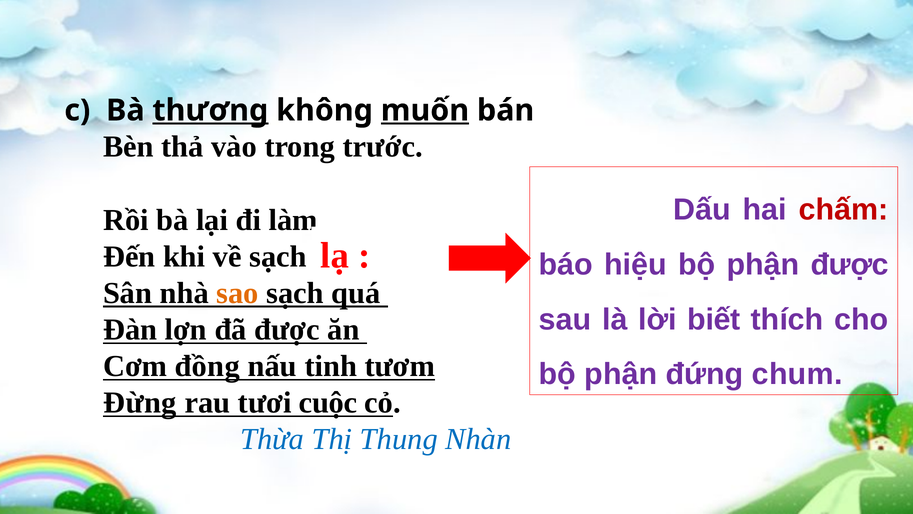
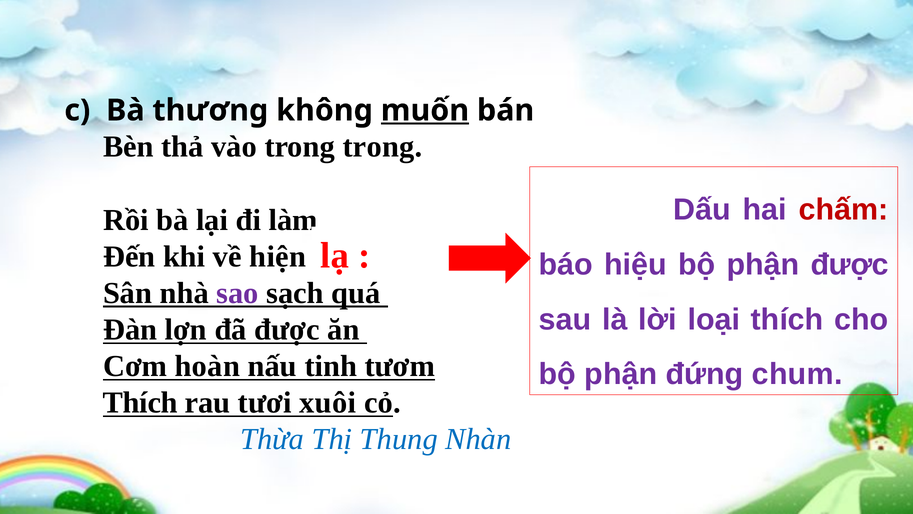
thương underline: present -> none (210, 110)
trong trước: trước -> trong (383, 147)
về sạch: sạch -> hiện (278, 256)
sao colour: orange -> purple (237, 293)
biết: biết -> loại (714, 319)
đồng: đồng -> hoàn (207, 366)
Đừng: Đừng -> Thích (140, 402)
cuộc: cuộc -> xuôi (328, 402)
